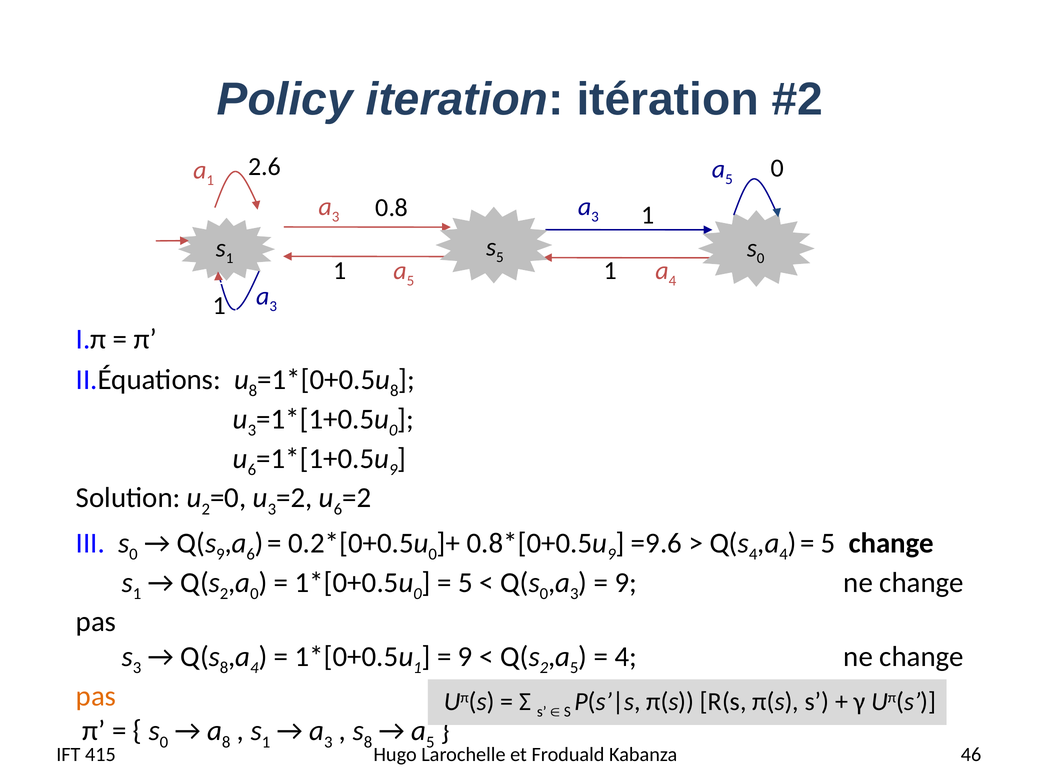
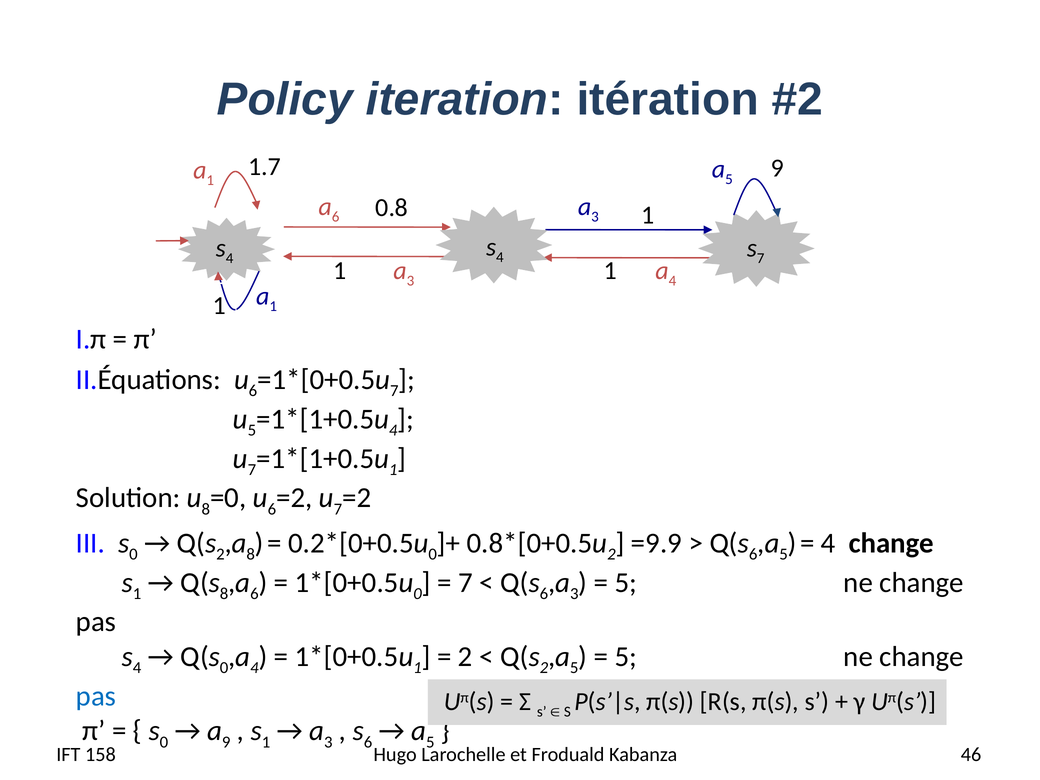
2.6: 2.6 -> 1.7 (265, 167)
0: 0 -> 9 (777, 168)
3: 3 -> 6 (336, 217)
5: 5 -> 4 (500, 257)
1: 1 -> 4 (230, 259)
0: 0 -> 7 (761, 259)
5: 5 -> 3 (411, 281)
3: 3 -> 1 (273, 306)
8: 8 -> 6 (253, 391)
8: 8 -> 7 (394, 391)
3: 3 -> 5 (252, 430)
0: 0 -> 4 (393, 430)
6: 6 -> 7 (252, 470)
9: 9 -> 1 (393, 470)
2: 2 -> 8 (206, 509)
3: 3 -> 6 (272, 509)
6: 6 -> 7 (338, 509)
9: 9 -> 2 (220, 554)
6: 6 -> 8 (251, 554)
9: 9 -> 2 (611, 554)
=9.6: =9.6 -> =9.9 (656, 543)
4: 4 -> 6 (753, 554)
4: 4 -> 5 (784, 554)
5: 5 -> 4 (828, 543)
2: 2 -> 8 (224, 594)
0: 0 -> 6 (254, 594)
5: 5 -> 7 (465, 583)
0: 0 -> 6 (544, 594)
9: 9 -> 5 (626, 583)
3: 3 -> 4 (137, 668)
8: 8 -> 0 (224, 668)
9: 9 -> 2 (465, 657)
4: 4 -> 5 (626, 657)
pas colour: orange -> blue (96, 696)
8: 8 -> 9 (226, 742)
s 8: 8 -> 6 (368, 742)
415: 415 -> 158 (100, 754)
